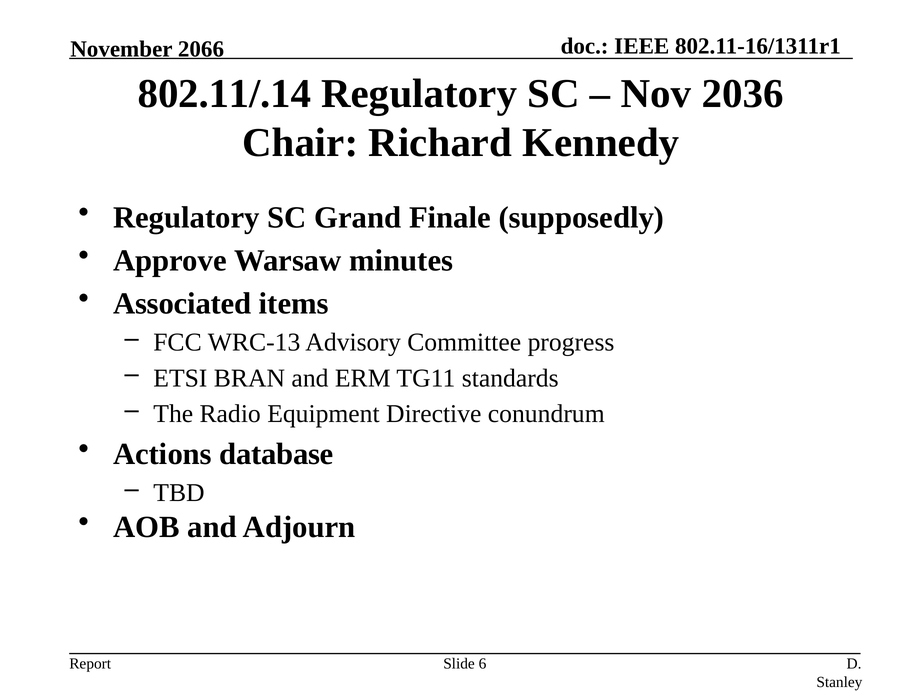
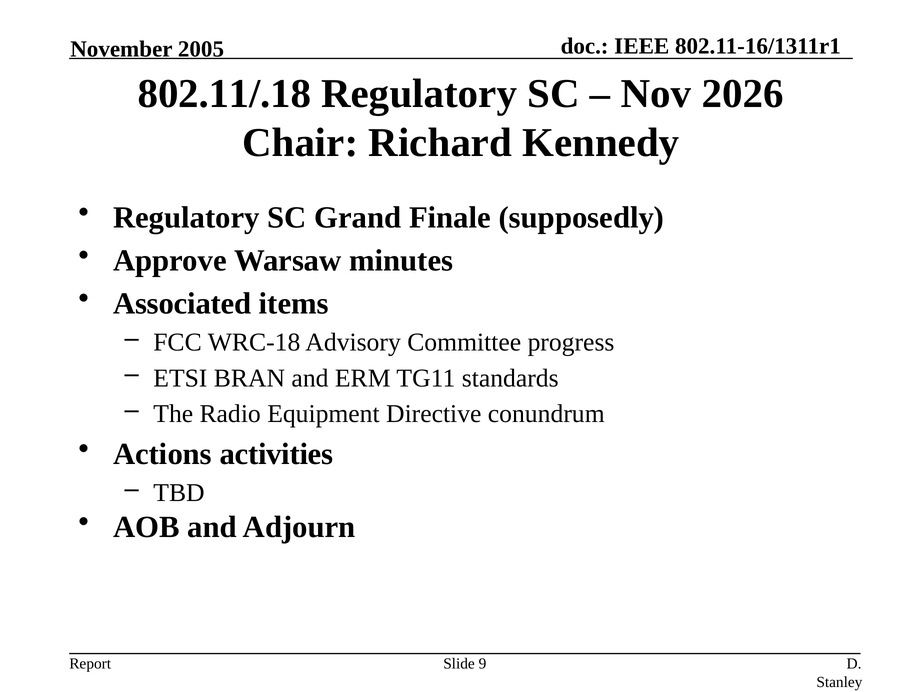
2066: 2066 -> 2005 (201, 49)
802.11/.14: 802.11/.14 -> 802.11/.18 (225, 93)
2036: 2036 -> 2026 (743, 93)
WRC-13: WRC-13 -> WRC-18 (254, 342)
database: database -> activities (276, 454)
6: 6 -> 9 (482, 663)
